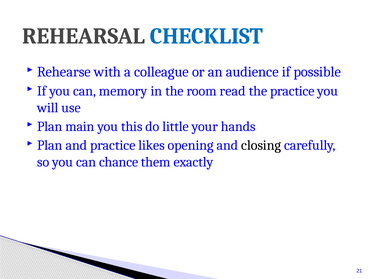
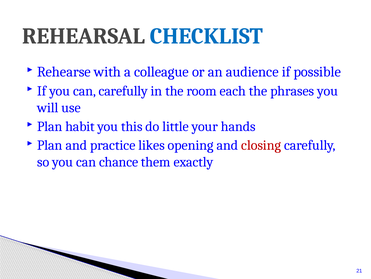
can memory: memory -> carefully (123, 91)
read: read -> each (233, 91)
the practice: practice -> phrases (292, 91)
main: main -> habit (80, 126)
closing colour: black -> red (261, 145)
